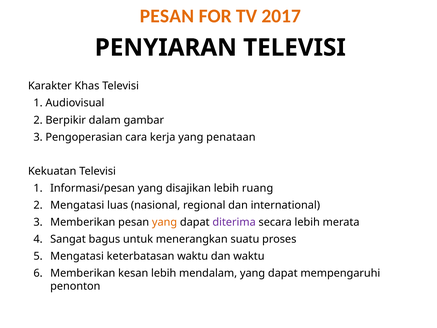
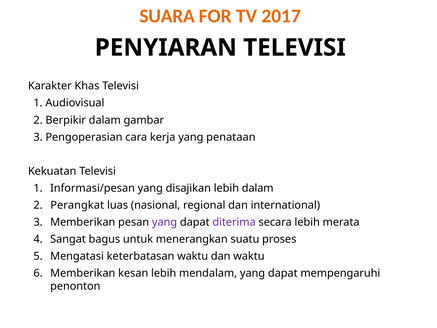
PESAN: PESAN -> SUARA (167, 16)
lebih ruang: ruang -> dalam (258, 188)
2 Mengatasi: Mengatasi -> Perangkat (77, 205)
yang colour: orange -> purple (165, 222)
